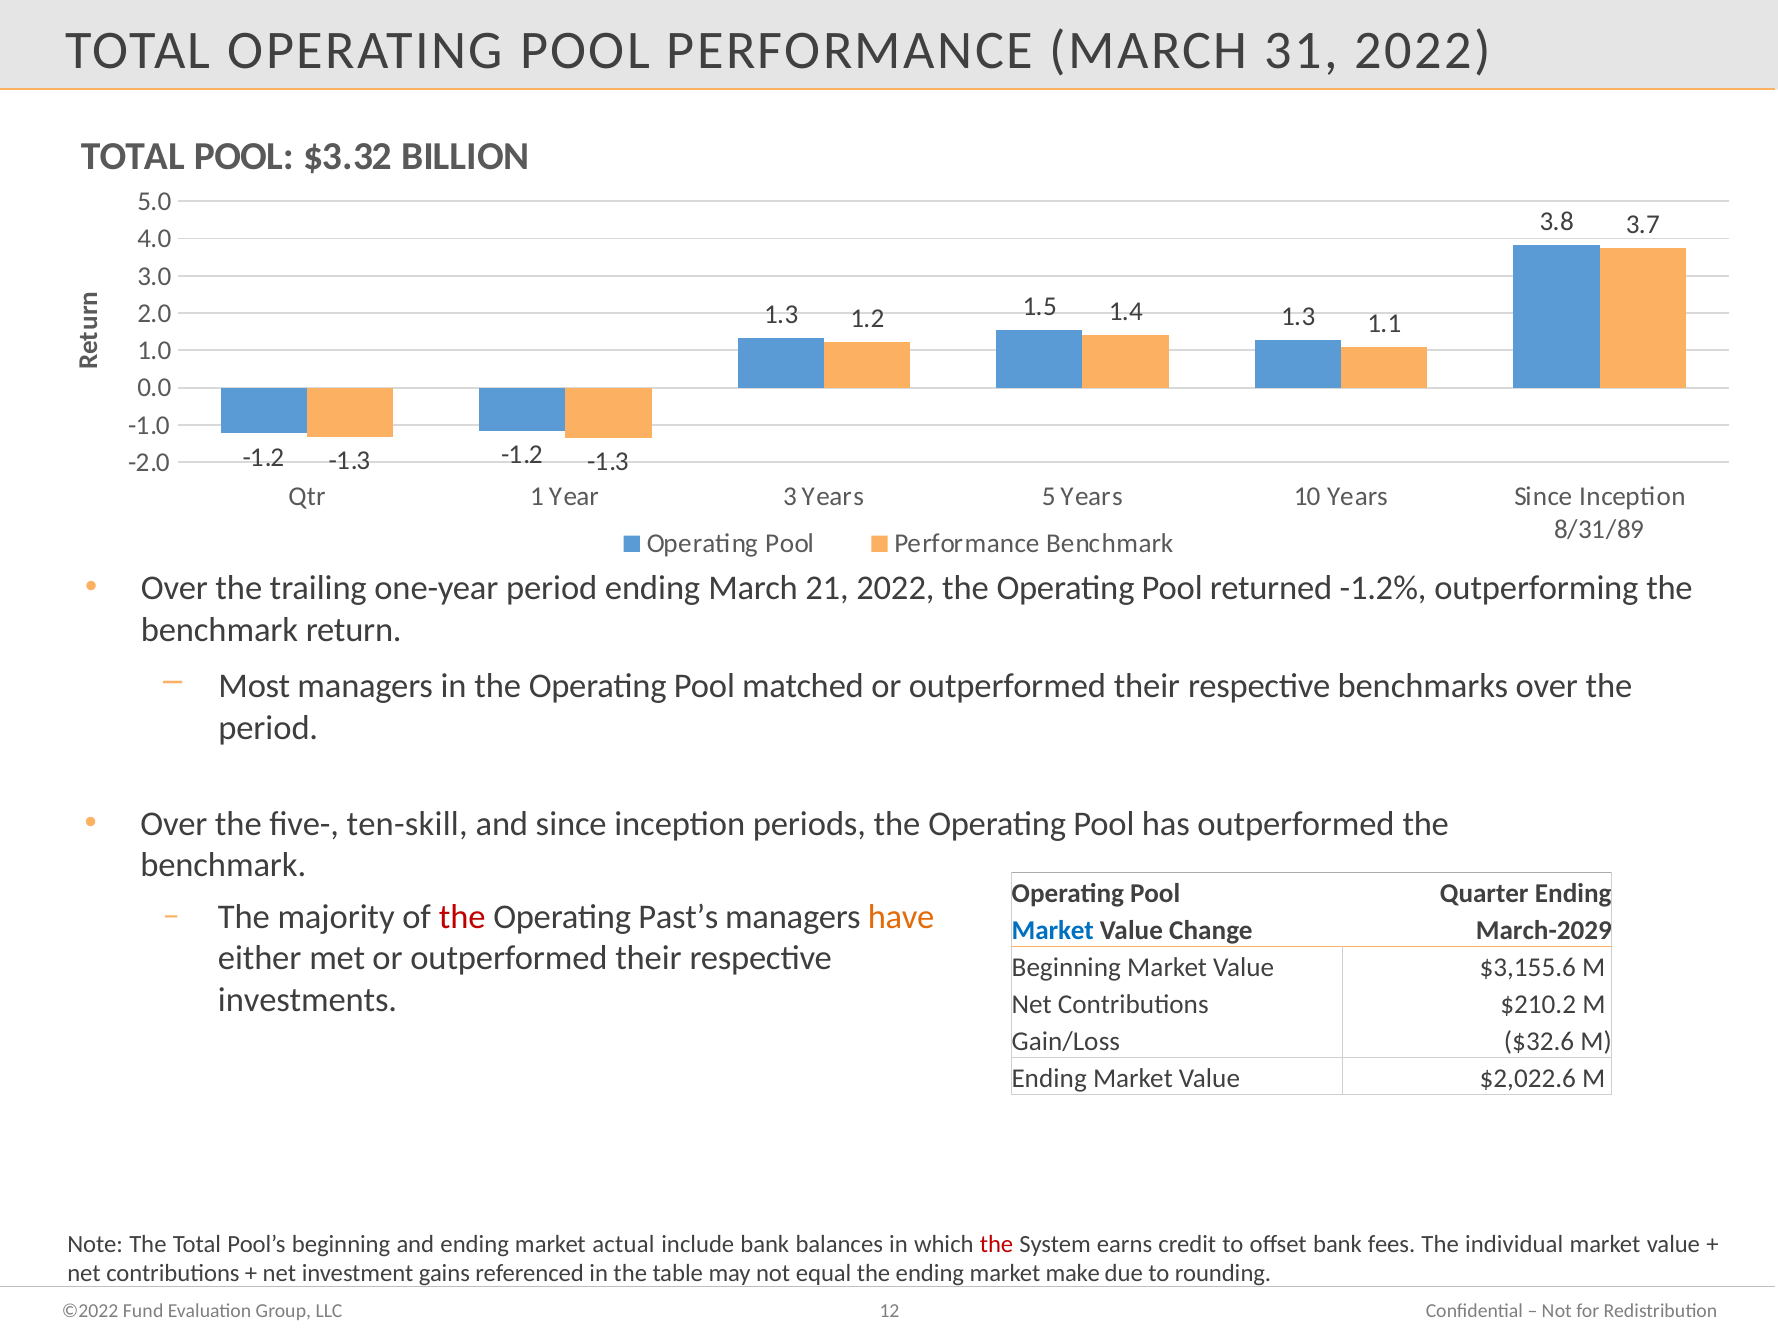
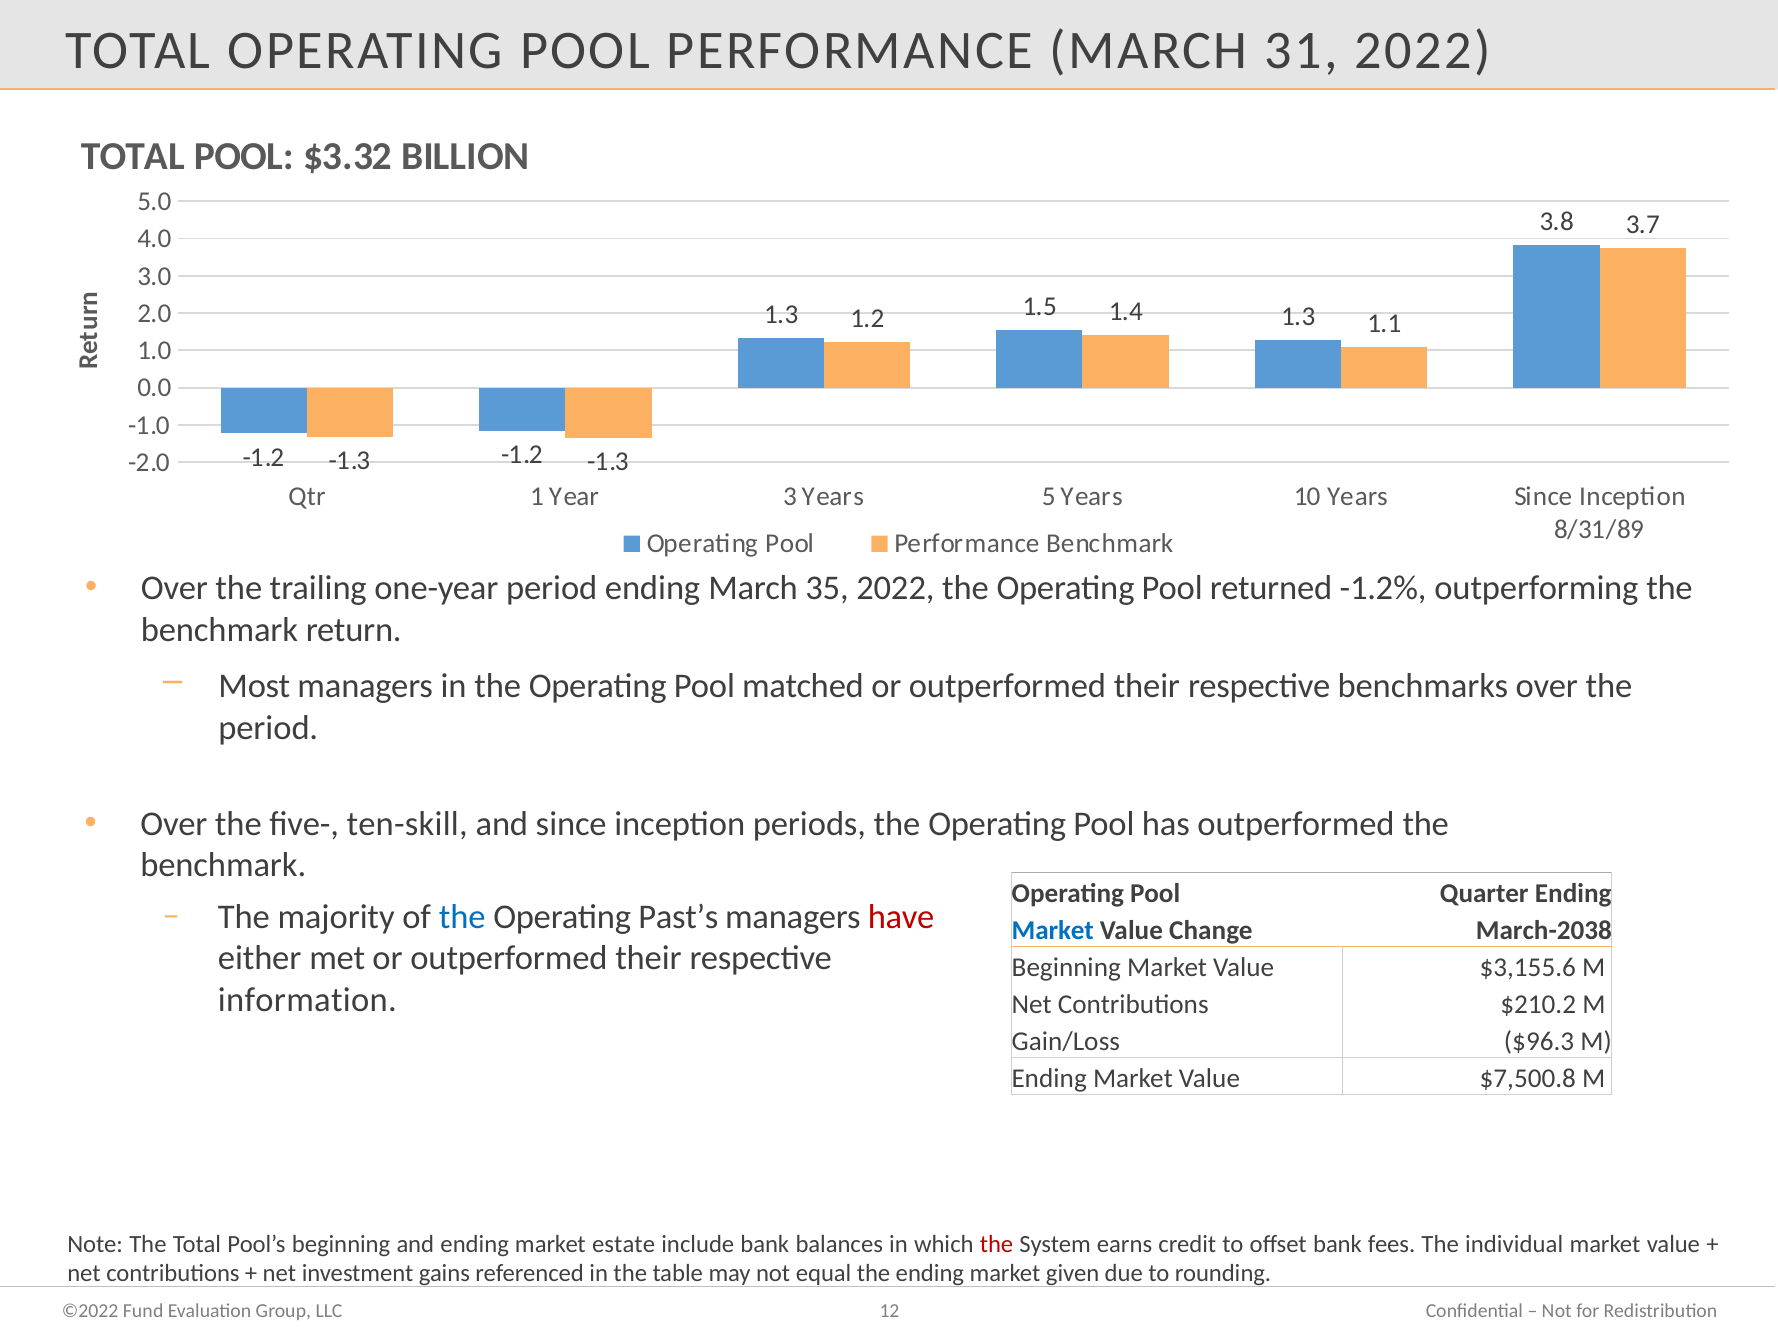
21: 21 -> 35 (827, 588)
the colour: red -> blue (462, 917)
have colour: orange -> red (901, 917)
March-2029: March-2029 -> March-2038 (1544, 930)
investments: investments -> information (307, 1000)
$32.6: $32.6 -> $96.3 (1539, 1041)
$2,022.6: $2,022.6 -> $7,500.8 (1528, 1078)
actual: actual -> estate (624, 1244)
make: make -> given (1073, 1273)
